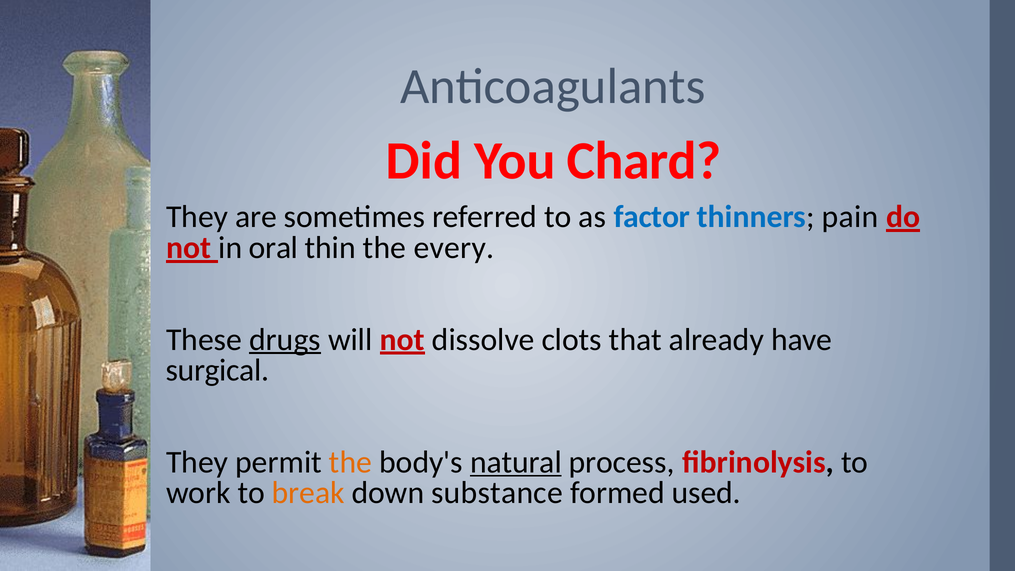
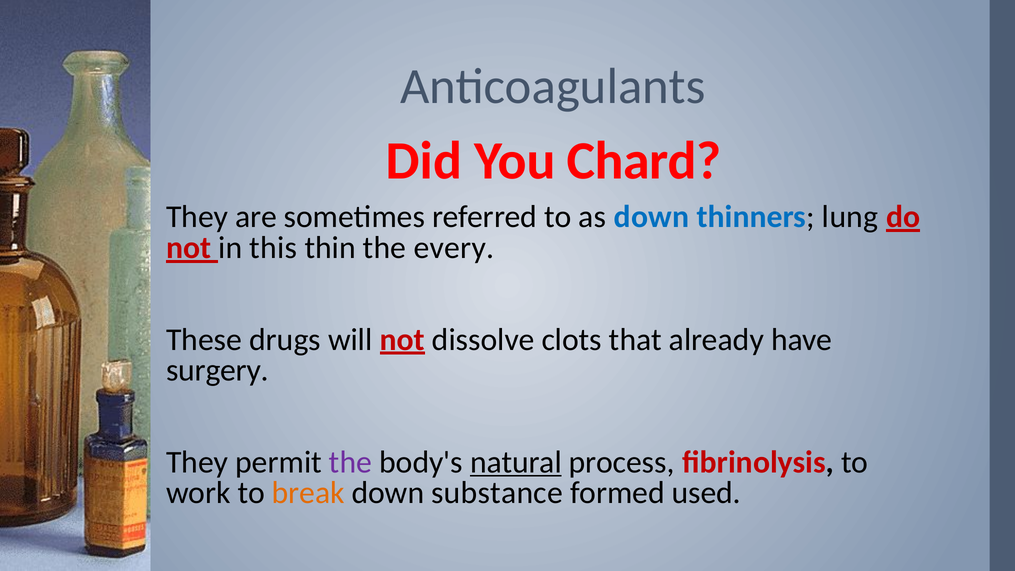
as factor: factor -> down (651, 217)
pain: pain -> lung (850, 217)
oral: oral -> this (273, 248)
drugs underline: present -> none (285, 340)
surgical: surgical -> surgery (217, 370)
the colour: orange -> purple (350, 462)
